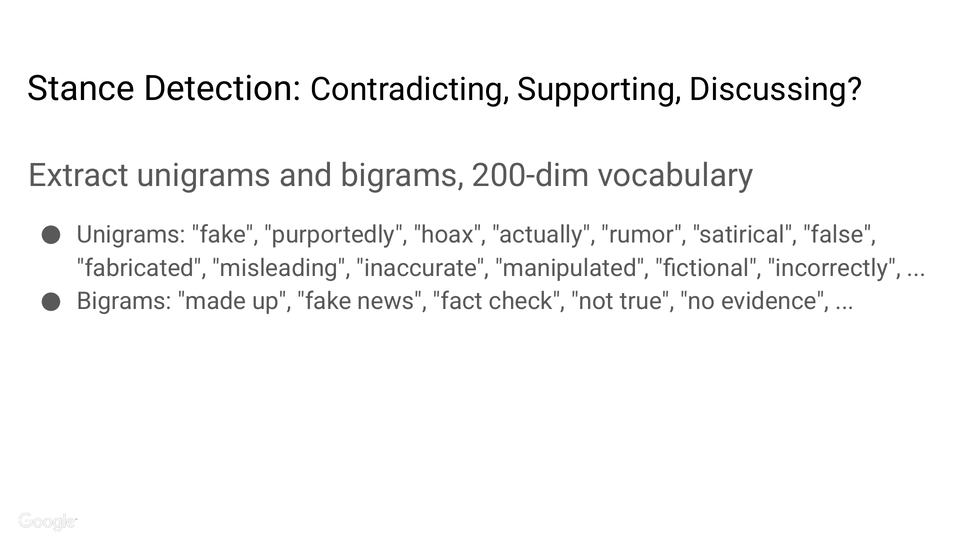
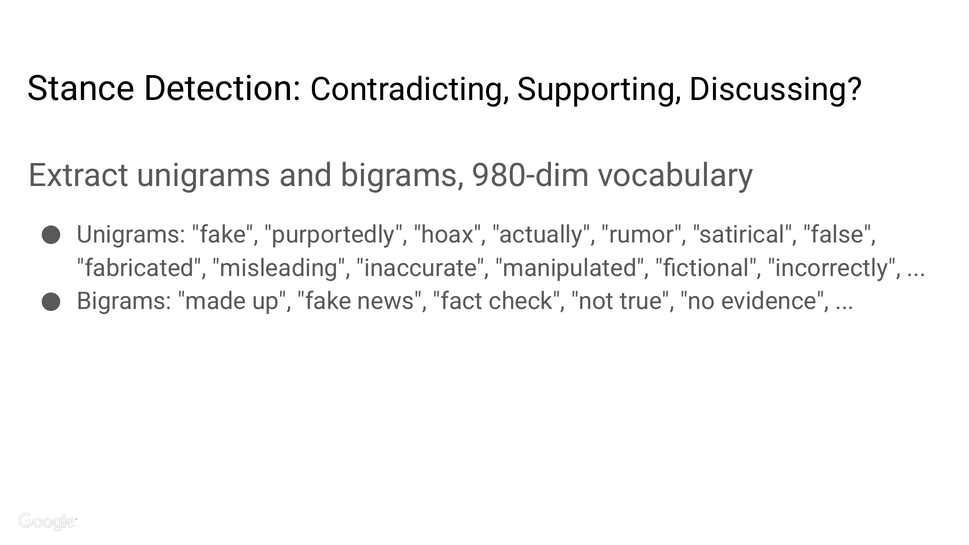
200-dim: 200-dim -> 980-dim (531, 176)
